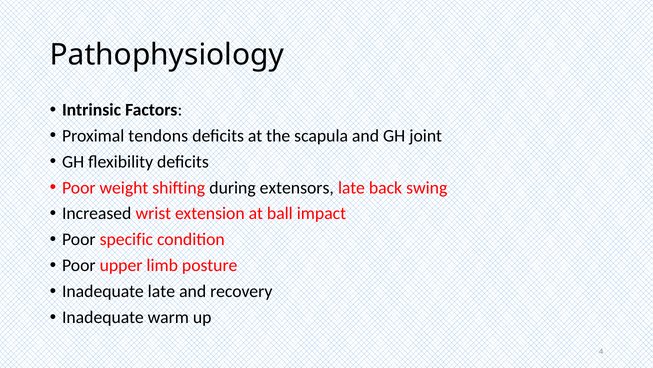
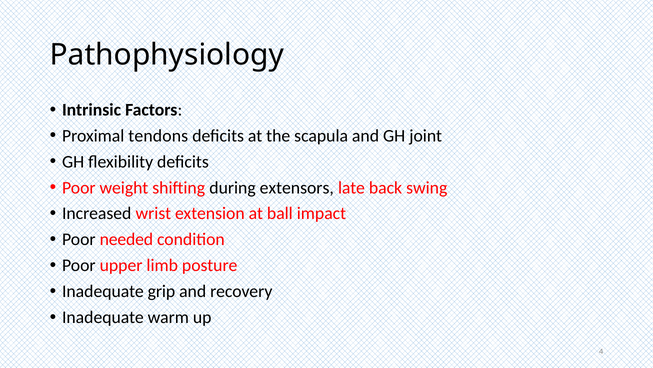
specific: specific -> needed (126, 239)
Inadequate late: late -> grip (161, 291)
